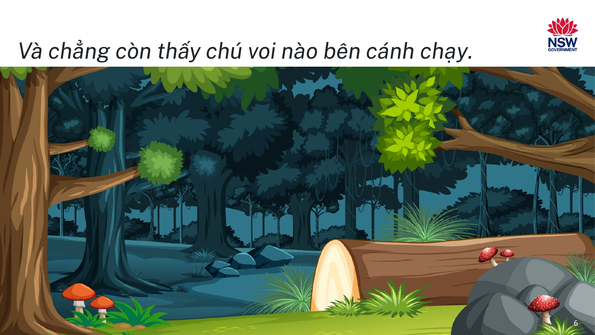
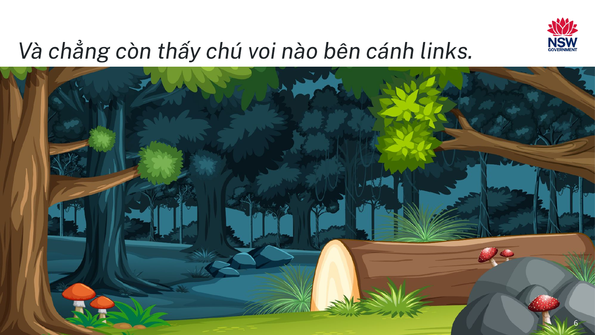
chạy: chạy -> links (446, 51)
